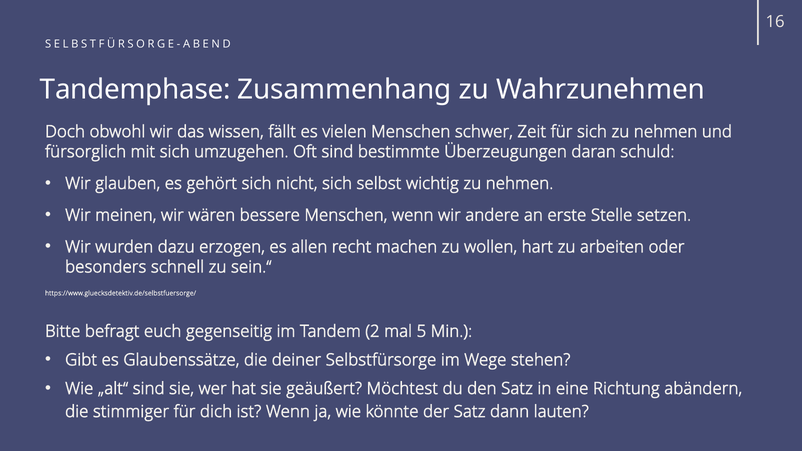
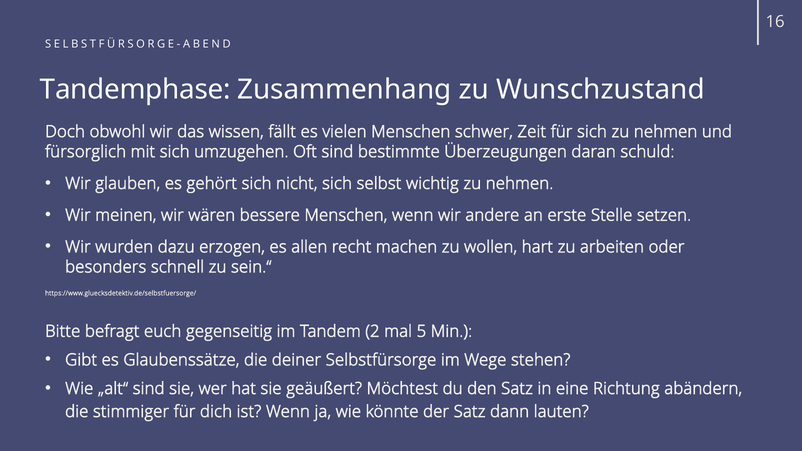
Wahrzunehmen: Wahrzunehmen -> Wunschzustand (600, 89)
